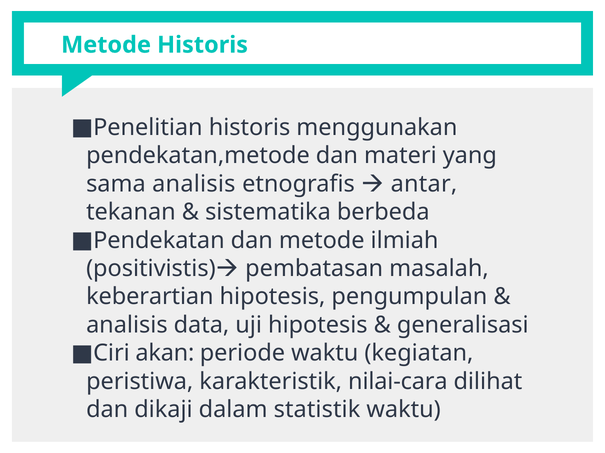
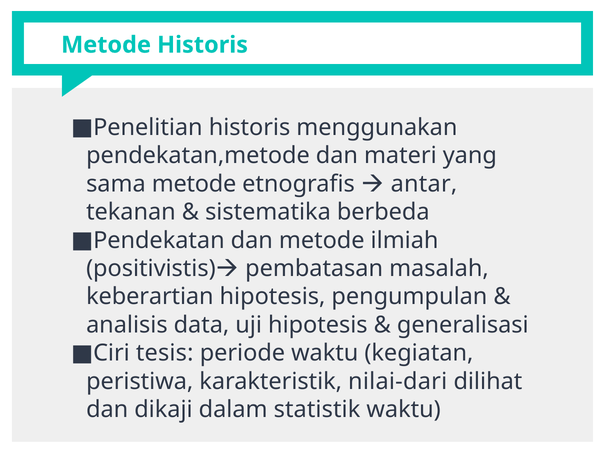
sama analisis: analisis -> metode (194, 184)
akan: akan -> tesis (165, 354)
nilai-cara: nilai-cara -> nilai-dari (398, 382)
